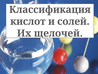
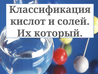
щелочей: щелочей -> который (58, 33)
